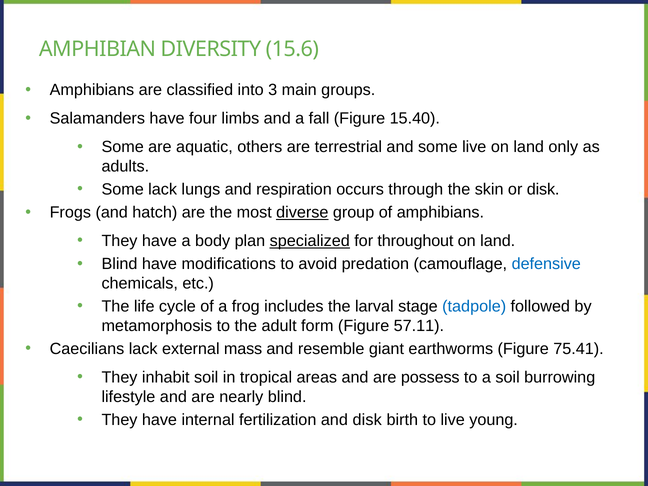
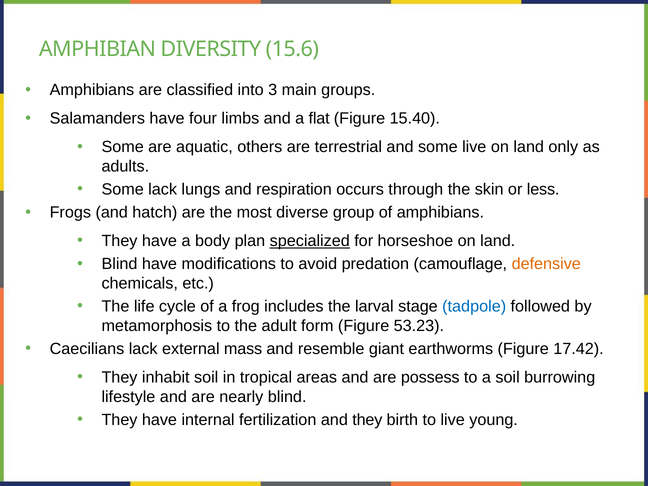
fall: fall -> flat (319, 119)
or disk: disk -> less (543, 190)
diverse underline: present -> none (302, 213)
throughout: throughout -> horseshoe (415, 241)
defensive colour: blue -> orange (546, 264)
57.11: 57.11 -> 53.23 (419, 326)
75.41: 75.41 -> 17.42 (578, 349)
and disk: disk -> they (367, 420)
